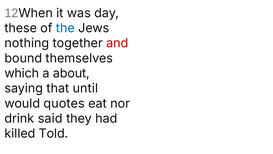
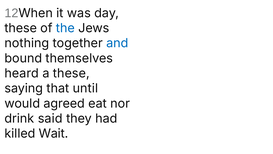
and colour: red -> blue (117, 43)
which: which -> heard (22, 73)
a about: about -> these (71, 73)
quotes: quotes -> agreed (64, 103)
Told: Told -> Wait (53, 133)
